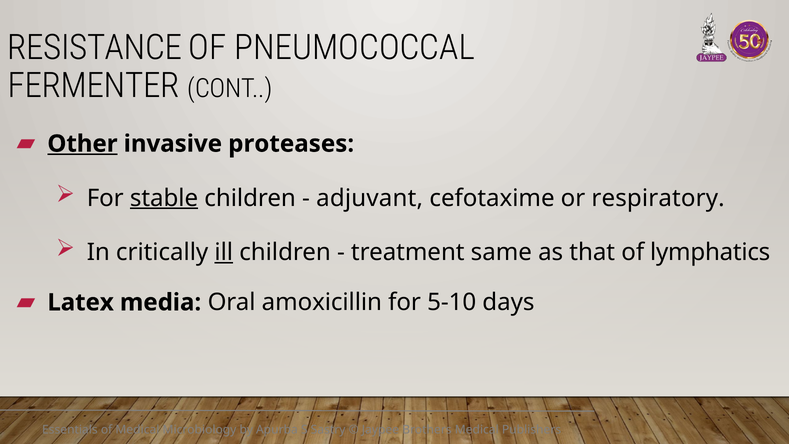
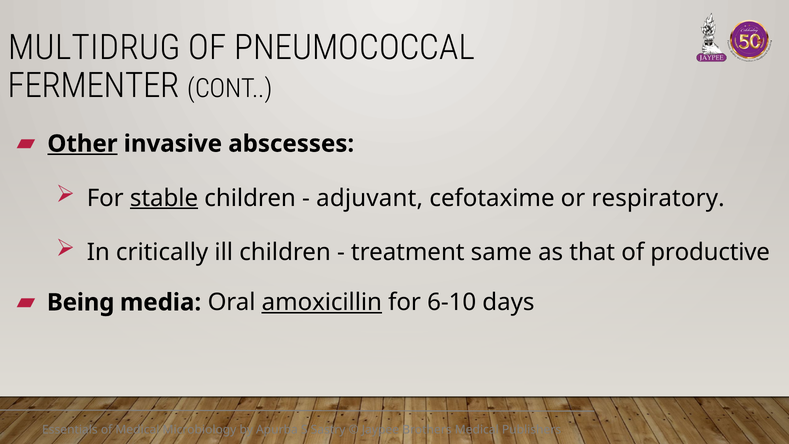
RESISTANCE: RESISTANCE -> MULTIDRUG (94, 48)
proteases: proteases -> abscesses (291, 144)
ill underline: present -> none (224, 252)
lymphatics: lymphatics -> productive (710, 252)
Latex: Latex -> Being (81, 302)
amoxicillin underline: none -> present (322, 302)
5-10: 5-10 -> 6-10 (452, 302)
